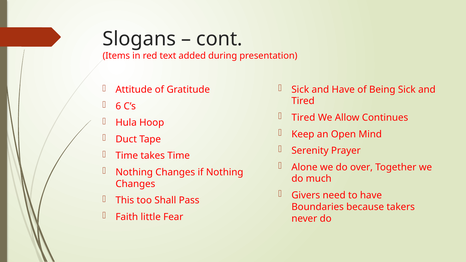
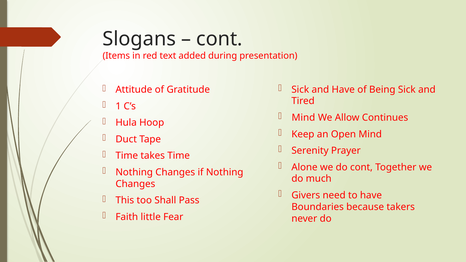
6: 6 -> 1 (118, 106)
Tired: Tired -> Mind (303, 118)
do over: over -> cont (361, 167)
